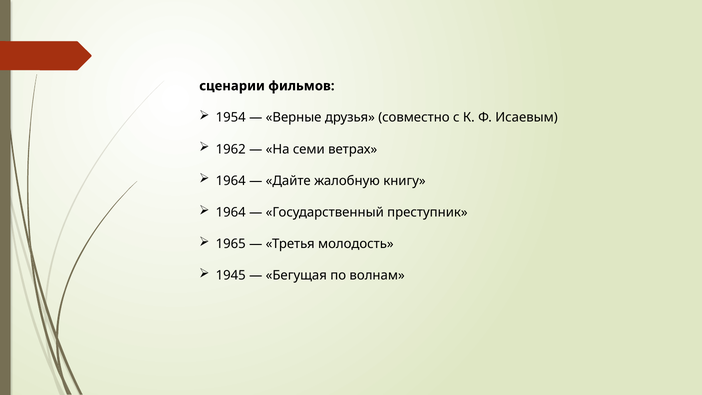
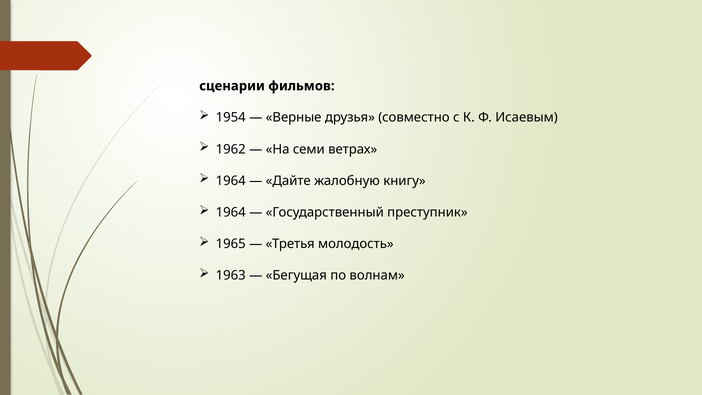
1945: 1945 -> 1963 (231, 275)
